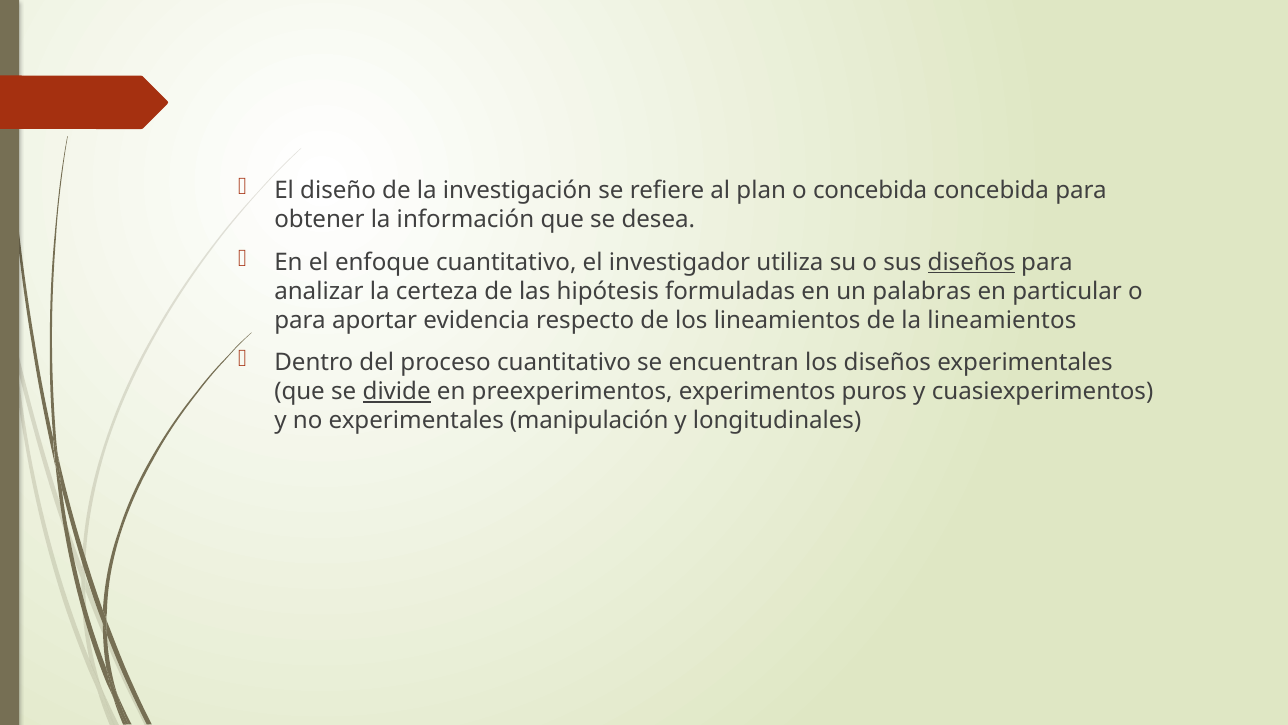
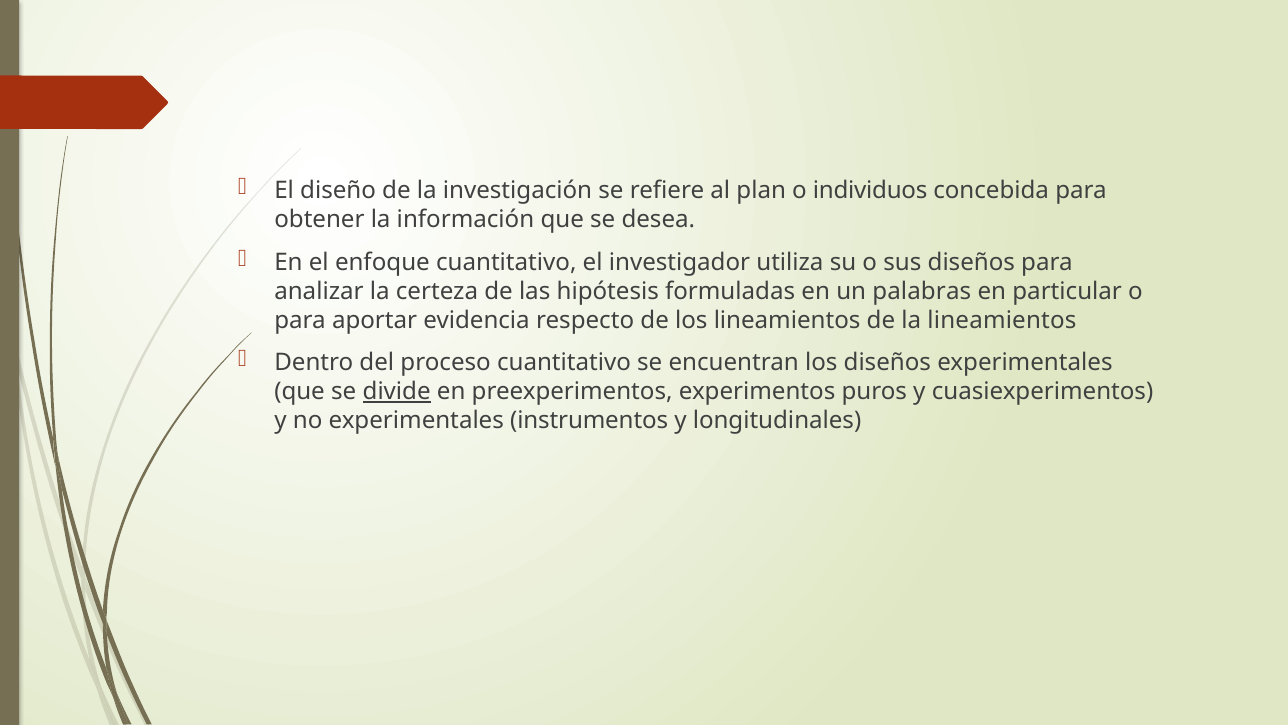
o concebida: concebida -> individuos (870, 191)
diseños underline: present -> none (971, 262)
manipulación: manipulación -> instrumentos (589, 420)
